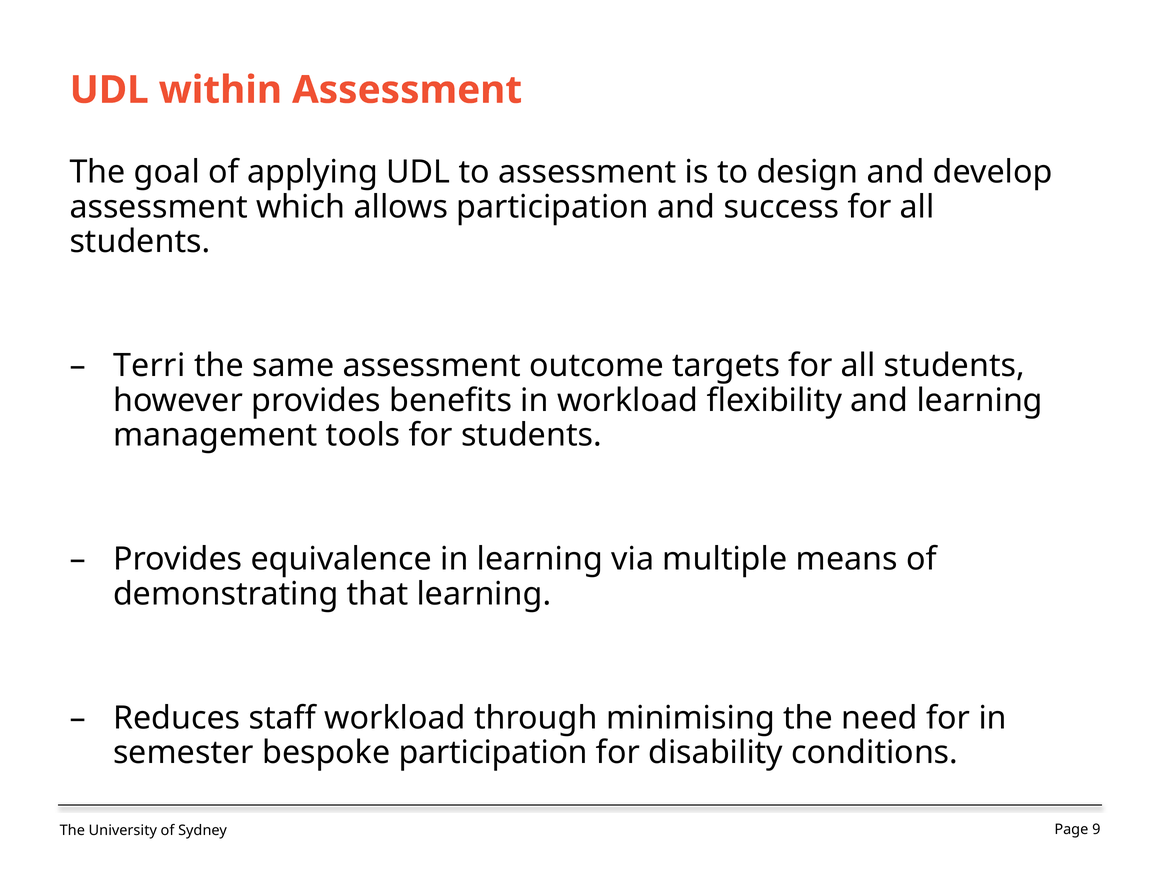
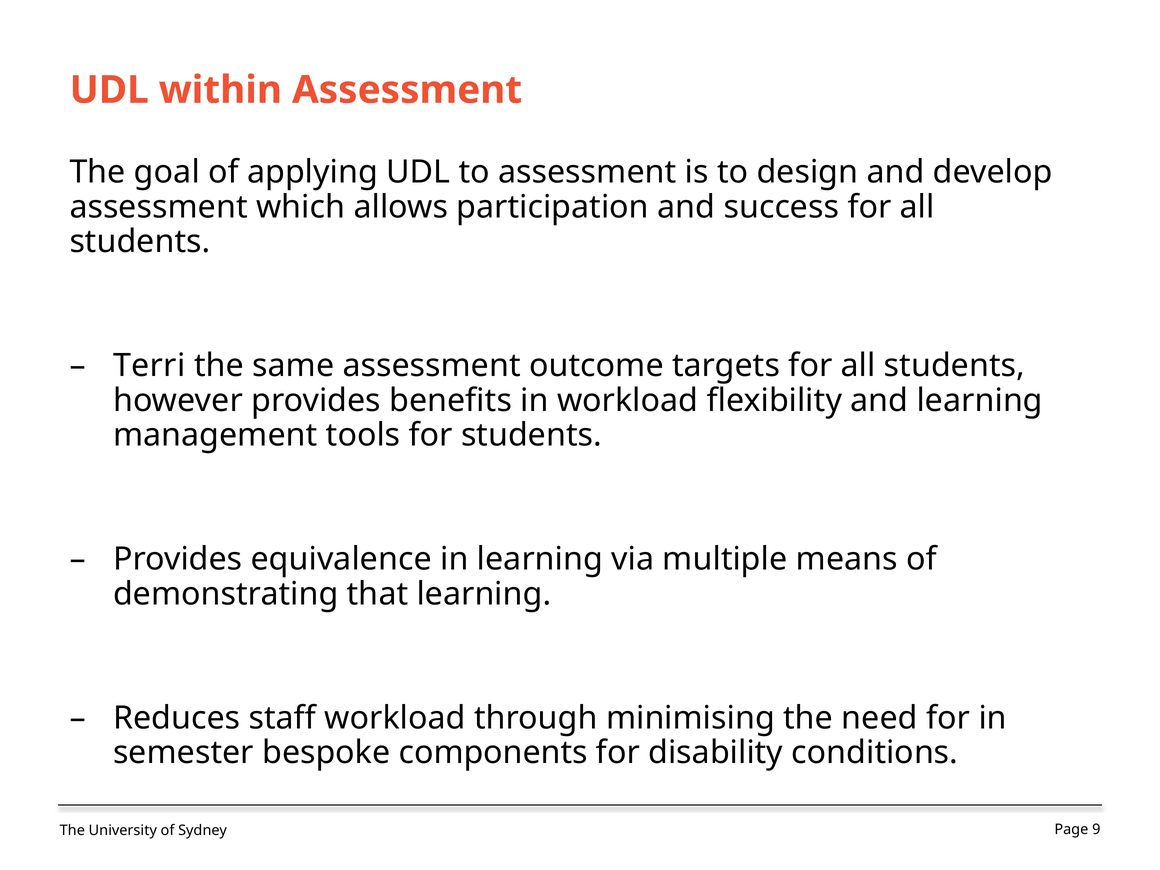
bespoke participation: participation -> components (493, 753)
